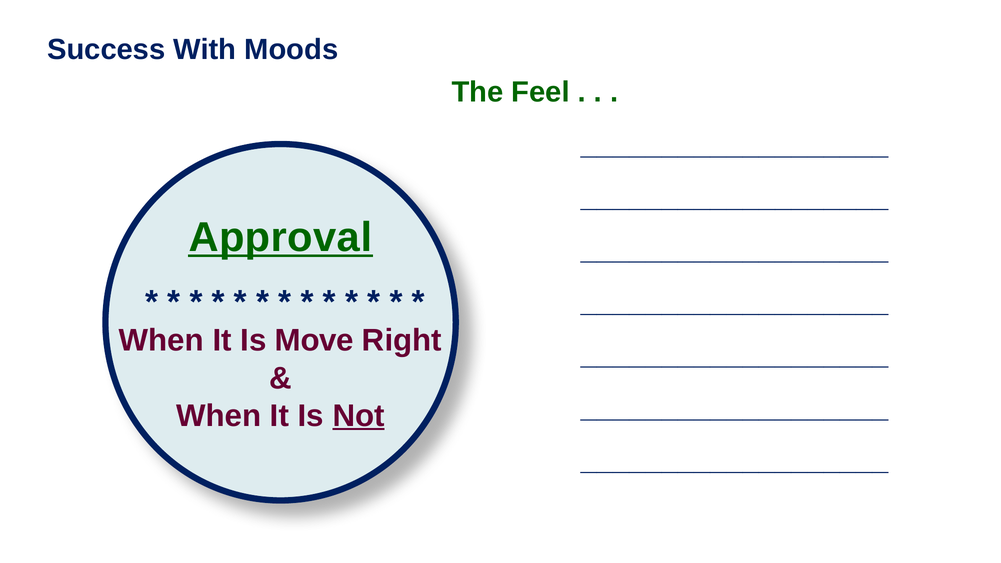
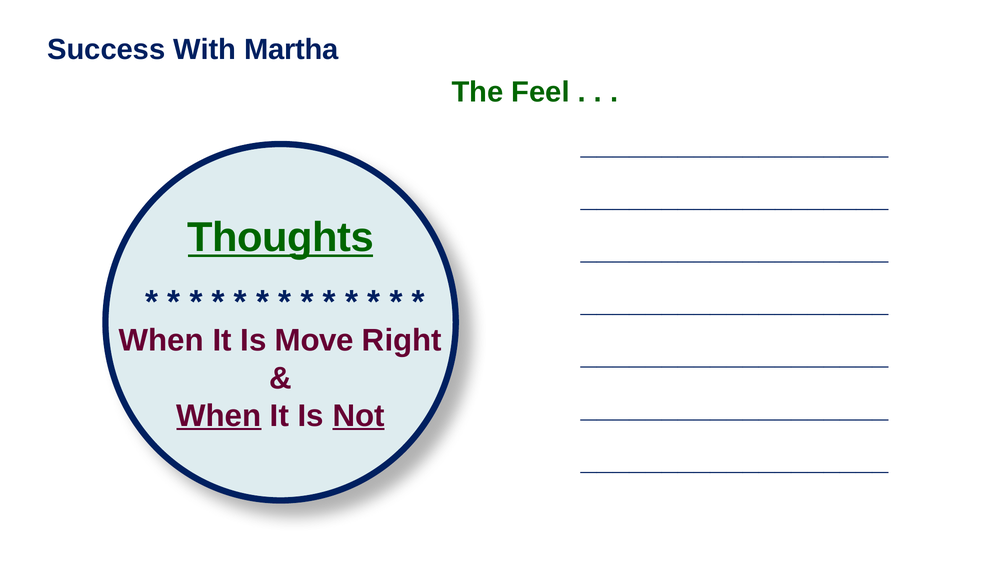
Moods: Moods -> Martha (291, 49)
Approval: Approval -> Thoughts (281, 238)
When underline: none -> present (219, 416)
